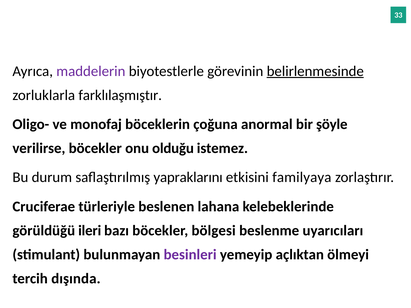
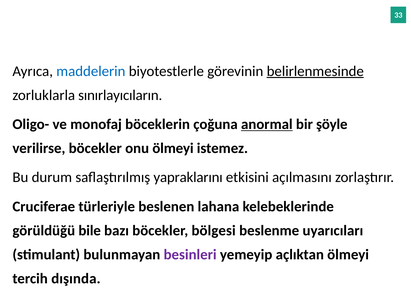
maddelerin colour: purple -> blue (91, 71)
farklılaşmıştır: farklılaşmıştır -> sınırlayıcıların (120, 95)
anormal underline: none -> present (267, 124)
onu olduğu: olduğu -> ölmeyi (173, 148)
familyaya: familyaya -> açılmasını (302, 178)
ileri: ileri -> bile (90, 231)
